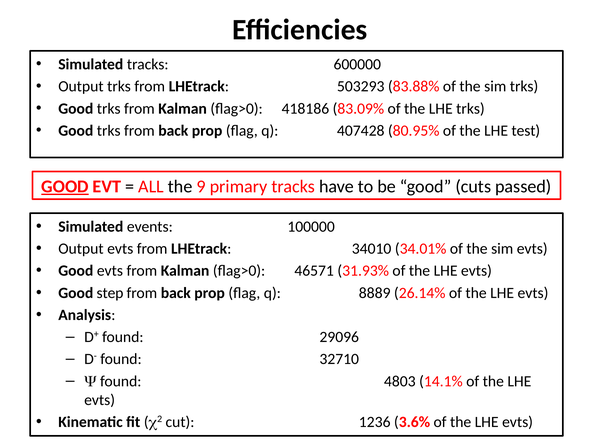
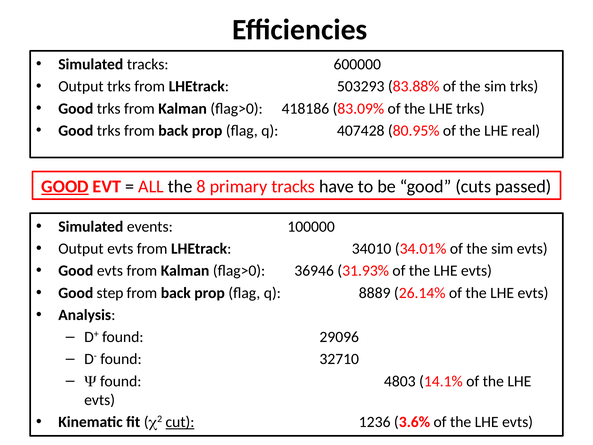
test: test -> real (526, 131)
9: 9 -> 8 (201, 186)
46571: 46571 -> 36946 (314, 271)
cut underline: none -> present (180, 422)
